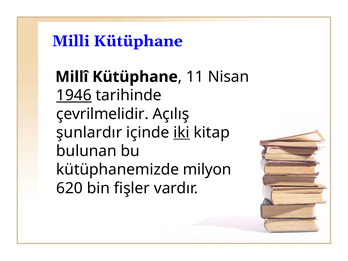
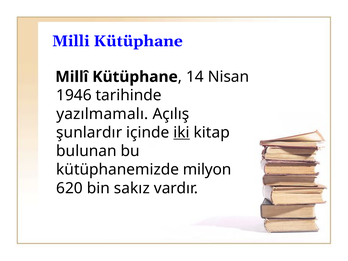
11: 11 -> 14 (195, 77)
1946 underline: present -> none (74, 95)
çevrilmelidir: çevrilmelidir -> yazılmamalı (102, 114)
fişler: fişler -> sakız (132, 188)
